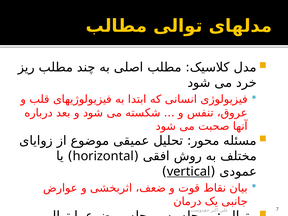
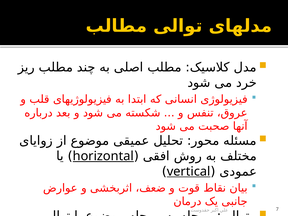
horizontal underline: none -> present (103, 156)
